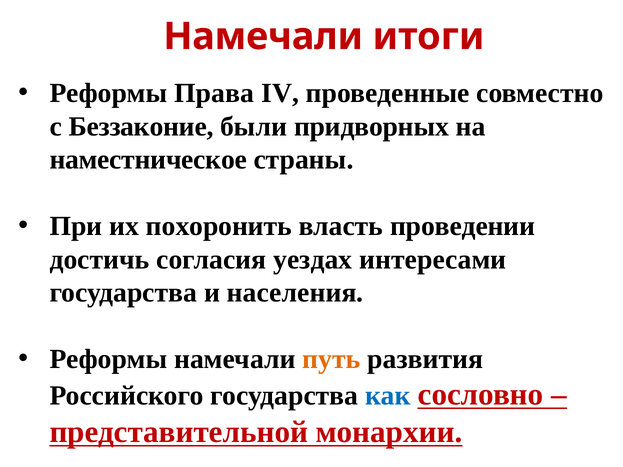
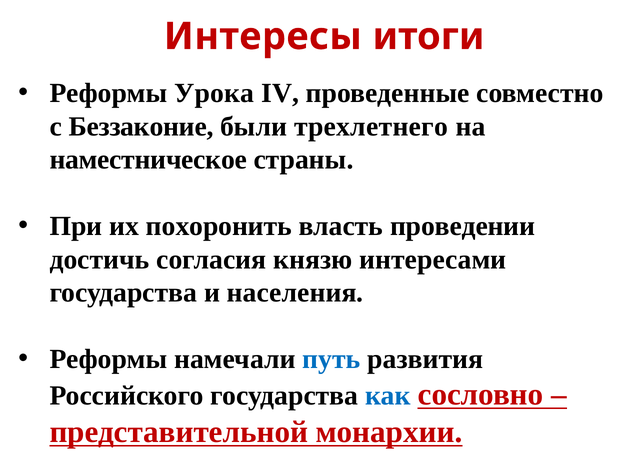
Намечали: Намечали -> Интересы (263, 36)
Права: Права -> Урока (214, 93)
придворных: придворных -> трехлетнего (371, 127)
уездах: уездах -> князю (313, 260)
путь colour: orange -> blue (332, 359)
